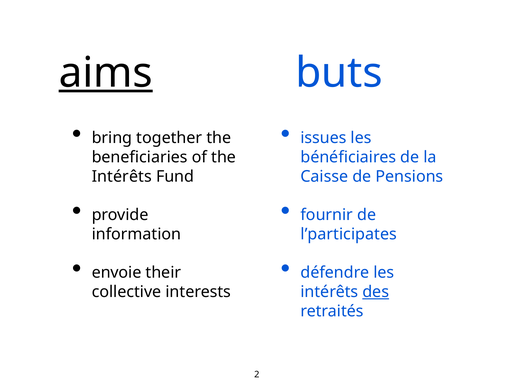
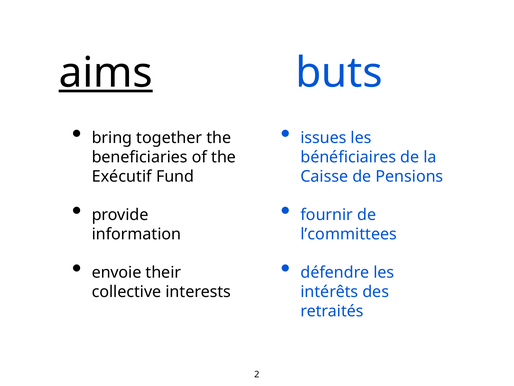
Intérêts: Intérêts -> Exécutif (122, 176)
l’participates: l’participates -> l’committees (349, 234)
des underline: present -> none (376, 291)
